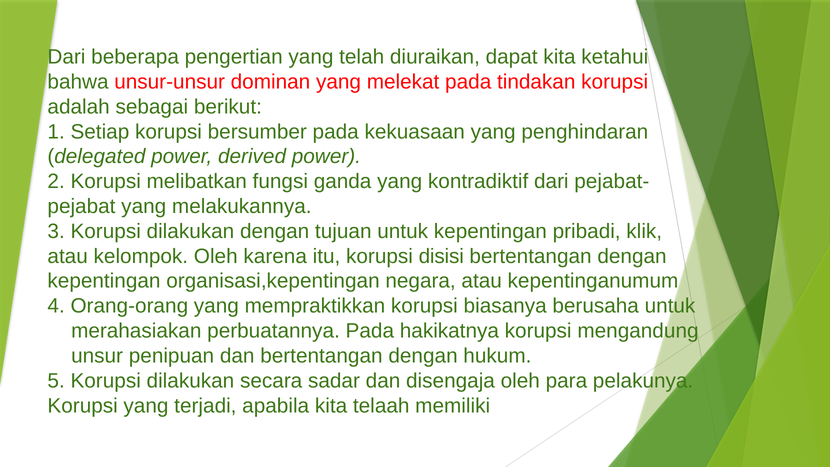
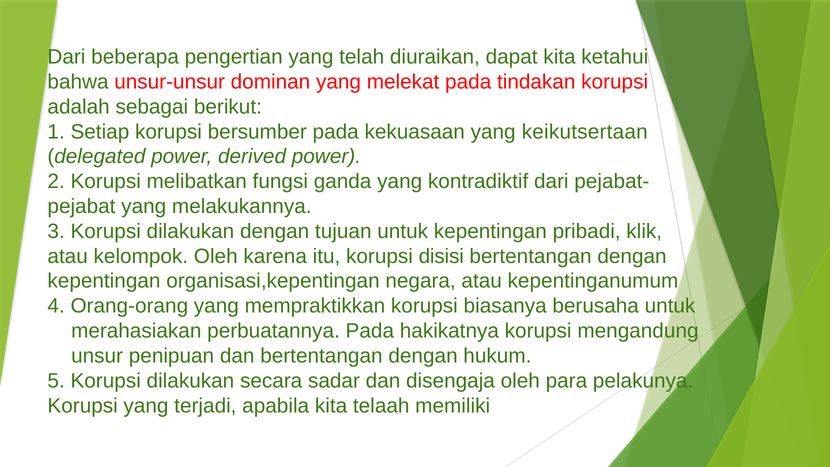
penghindaran: penghindaran -> keikutsertaan (585, 132)
